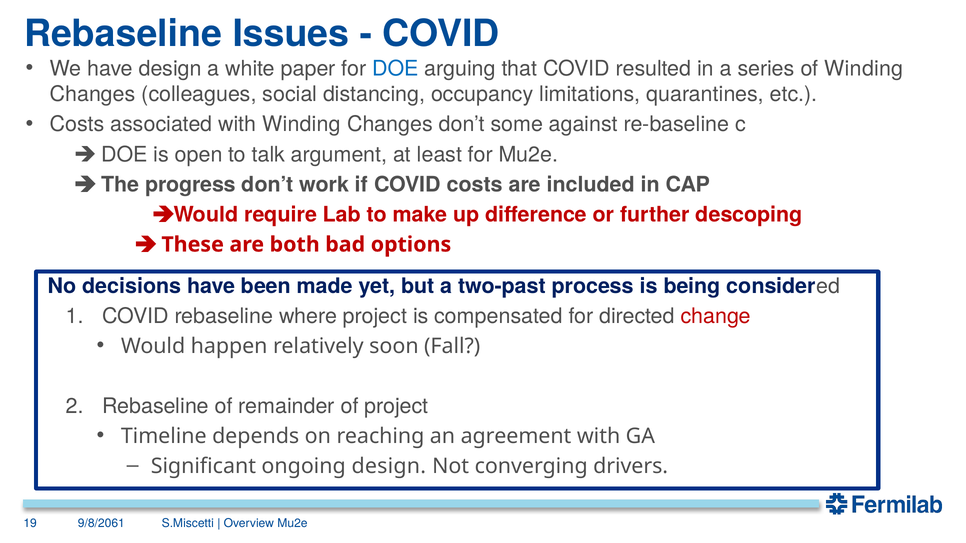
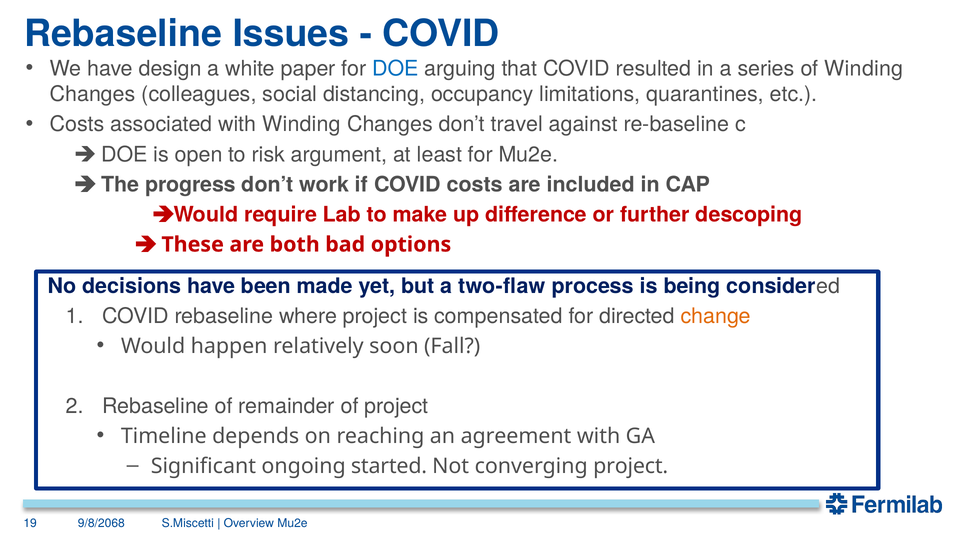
some: some -> travel (517, 125)
talk: talk -> risk (268, 155)
two-past: two-past -> two-flaw (502, 286)
change colour: red -> orange (716, 316)
ongoing design: design -> started (389, 466)
converging drivers: drivers -> project (631, 466)
9/8/2061: 9/8/2061 -> 9/8/2068 (101, 523)
